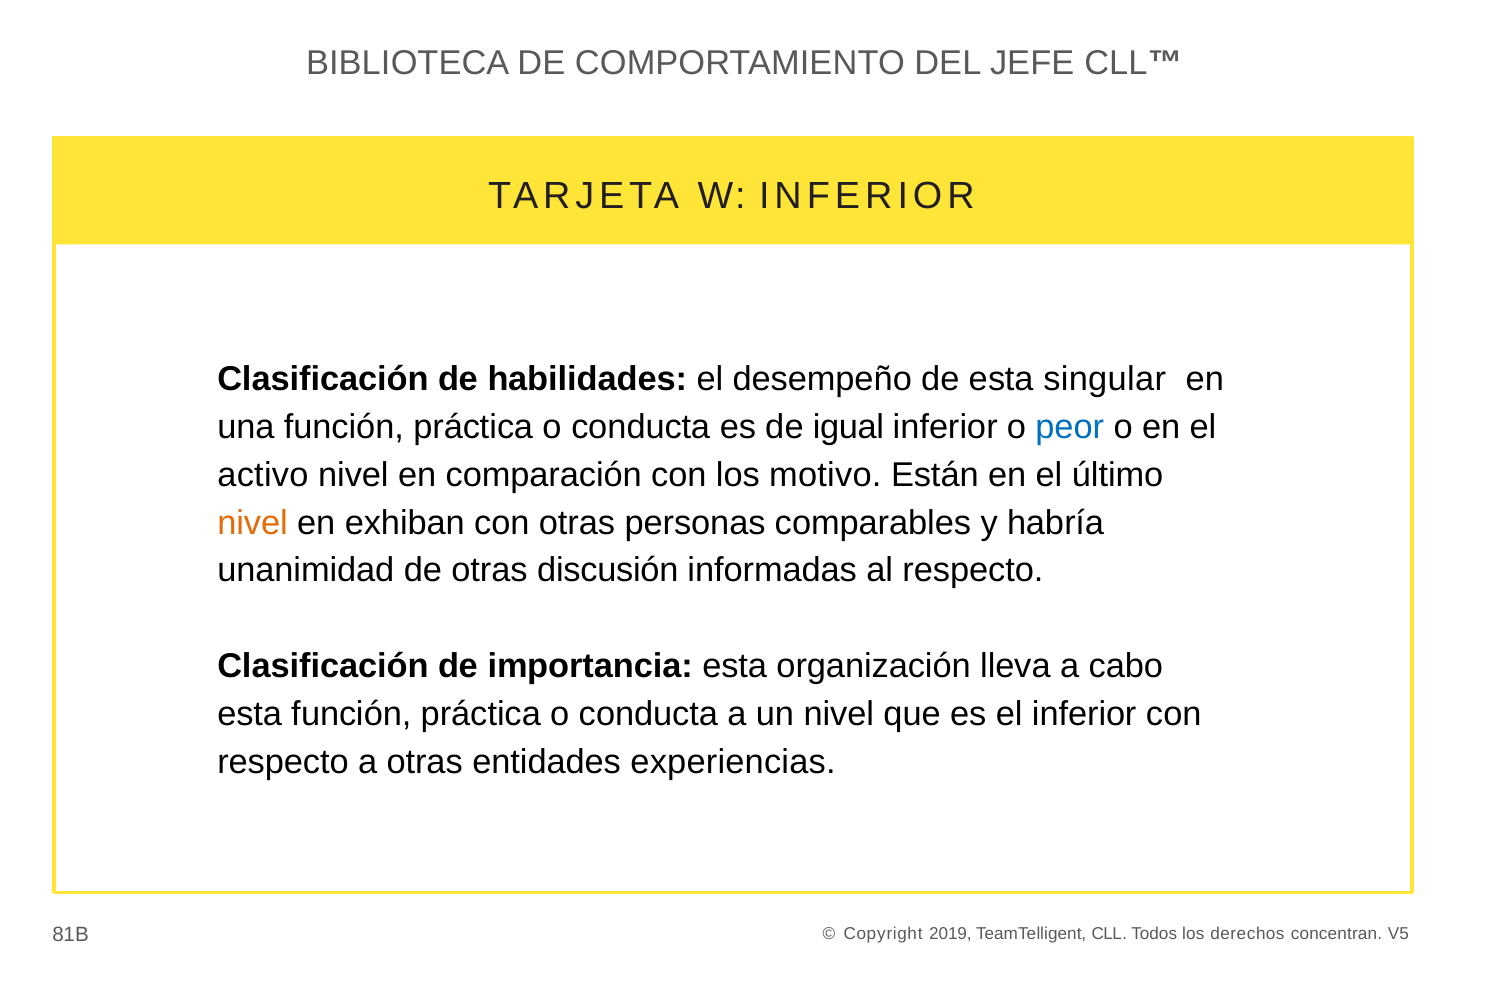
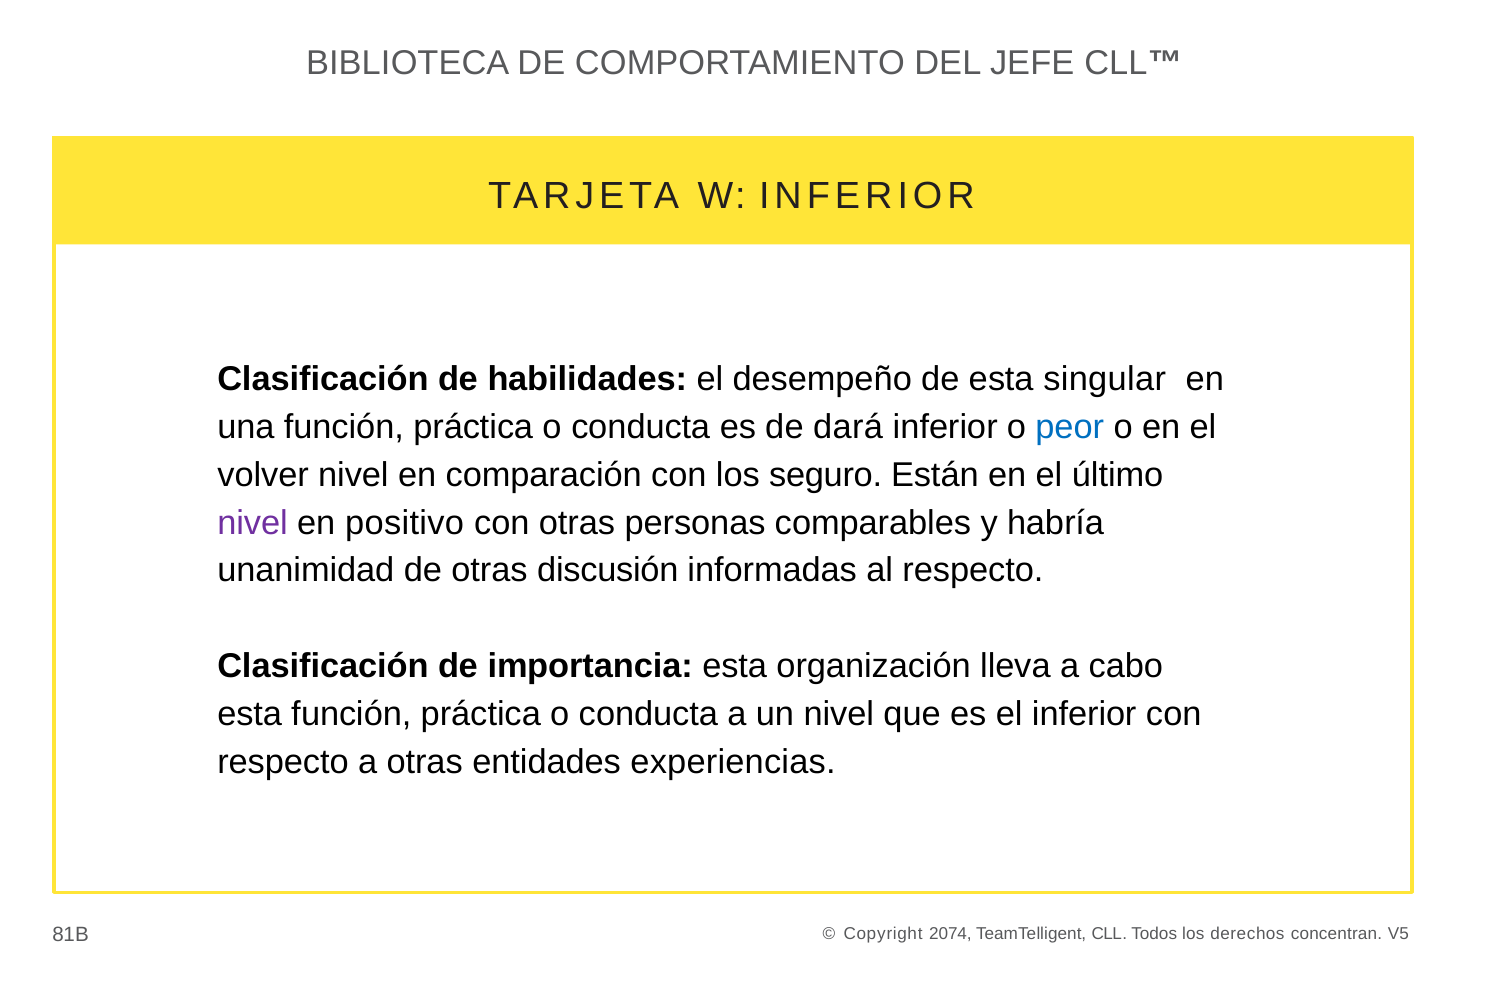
igual: igual -> dará (848, 427)
activo: activo -> volver (263, 475)
motivo: motivo -> seguro (826, 475)
nivel colour: orange -> purple (253, 523)
exhiban: exhiban -> positivo (405, 523)
2019: 2019 -> 2074 (950, 933)
